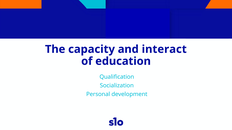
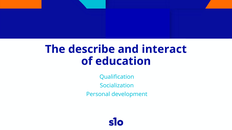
capacity: capacity -> describe (92, 49)
